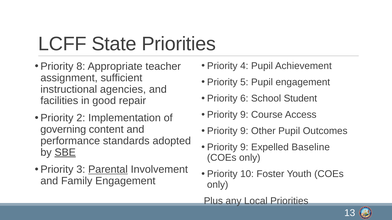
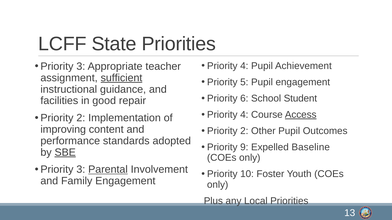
8: 8 -> 3 (81, 67)
sufficient underline: none -> present (121, 78)
agencies: agencies -> guidance (123, 89)
9: 9 -> 4 (244, 115)
Access underline: none -> present (301, 115)
governing: governing -> improving (63, 130)
9: 9 -> 2 (244, 131)
